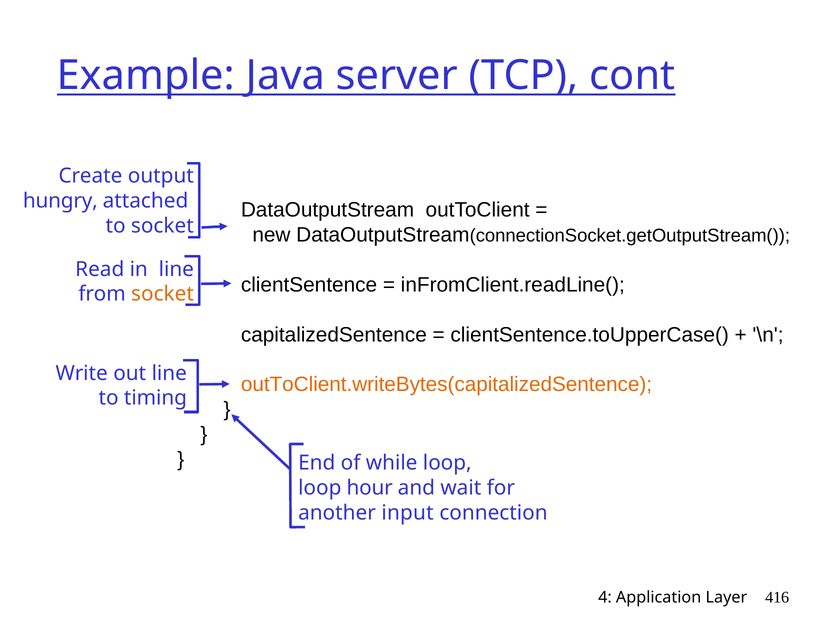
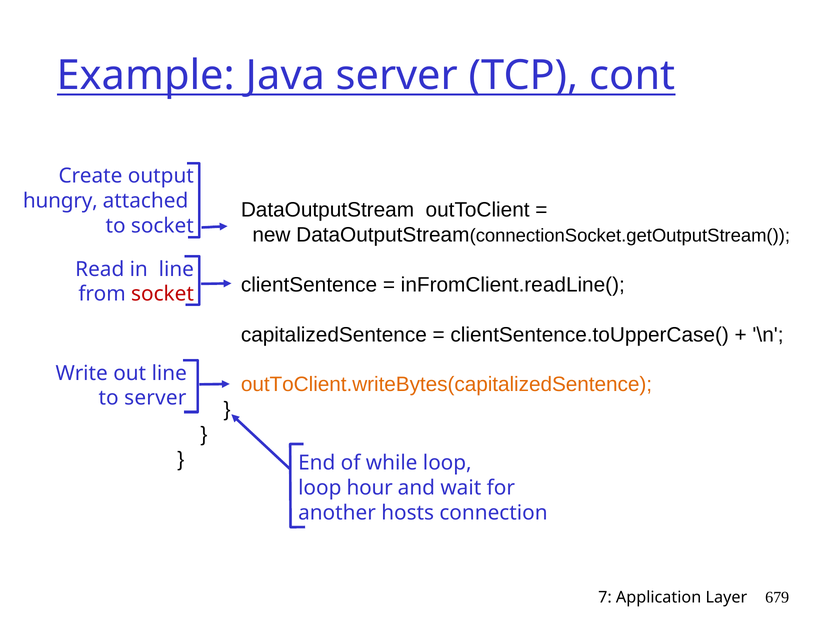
socket colour: orange -> red (163, 294)
to timing: timing -> server (155, 398)
input: input -> hosts (408, 513)
4: 4 -> 7 (605, 597)
416: 416 -> 679 (777, 597)
